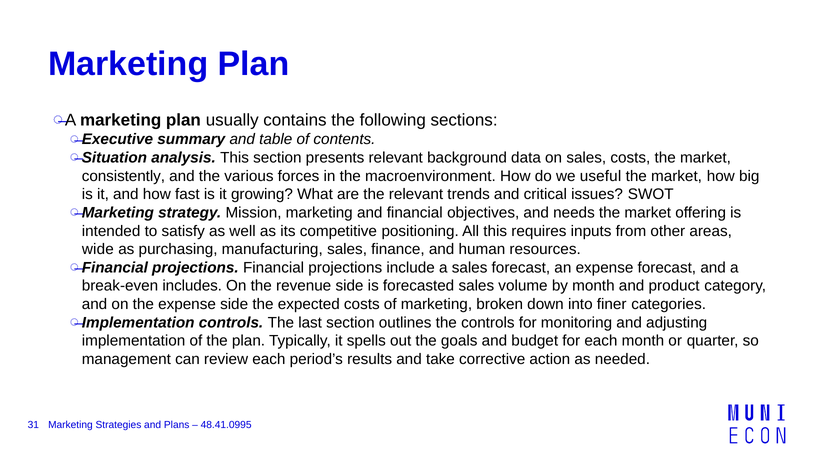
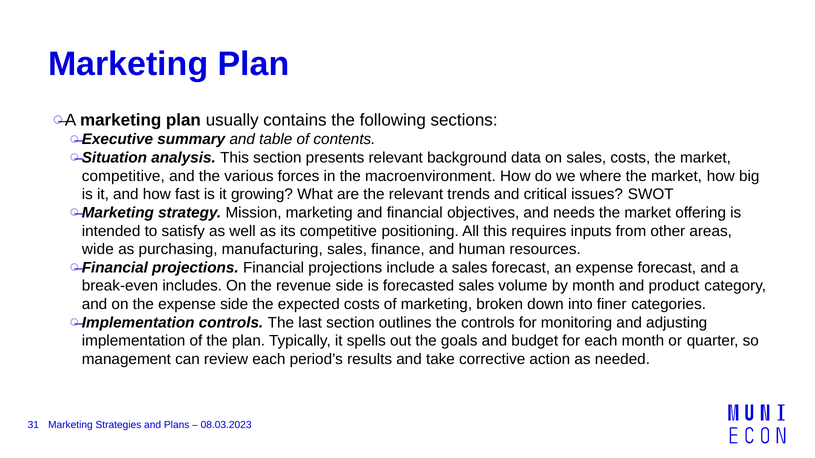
consistently: consistently -> competitive (123, 176)
useful: useful -> where (601, 176)
48.41.0995: 48.41.0995 -> 08.03.2023 (226, 425)
